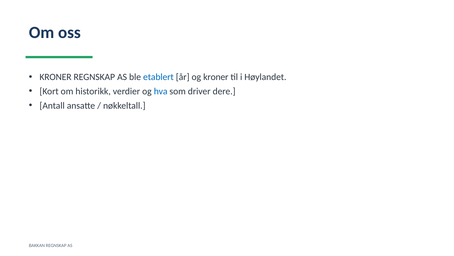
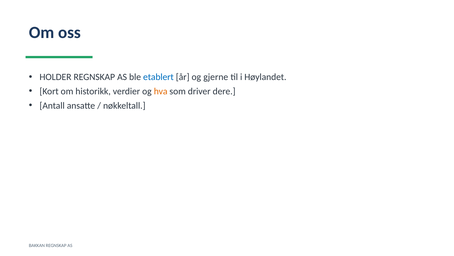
KRONER: KRONER -> HOLDER (55, 77)
og kroner: kroner -> gjerne (216, 77)
hva colour: blue -> orange (161, 91)
